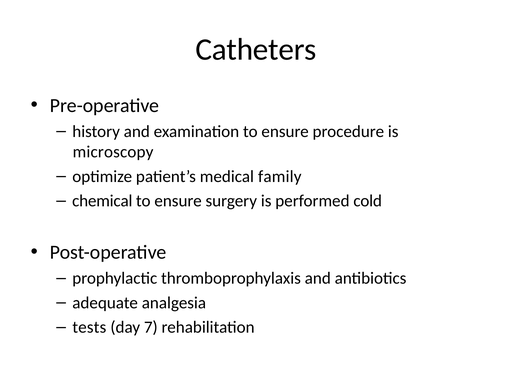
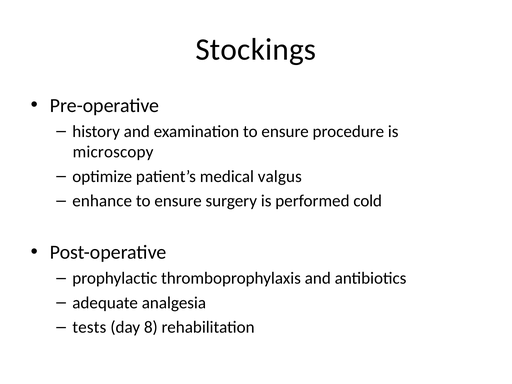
Catheters: Catheters -> Stockings (256, 50)
family: family -> valgus (280, 176)
chemical: chemical -> enhance (102, 201)
7: 7 -> 8 (151, 327)
